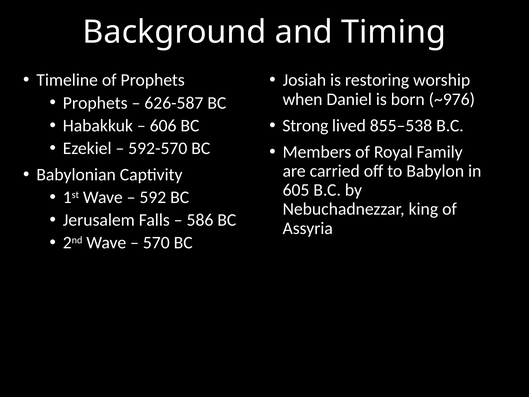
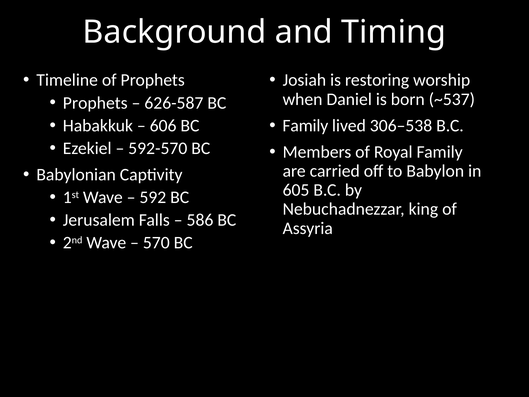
~976: ~976 -> ~537 (452, 99)
Strong: Strong -> Family (305, 126)
855–538: 855–538 -> 306–538 (401, 126)
